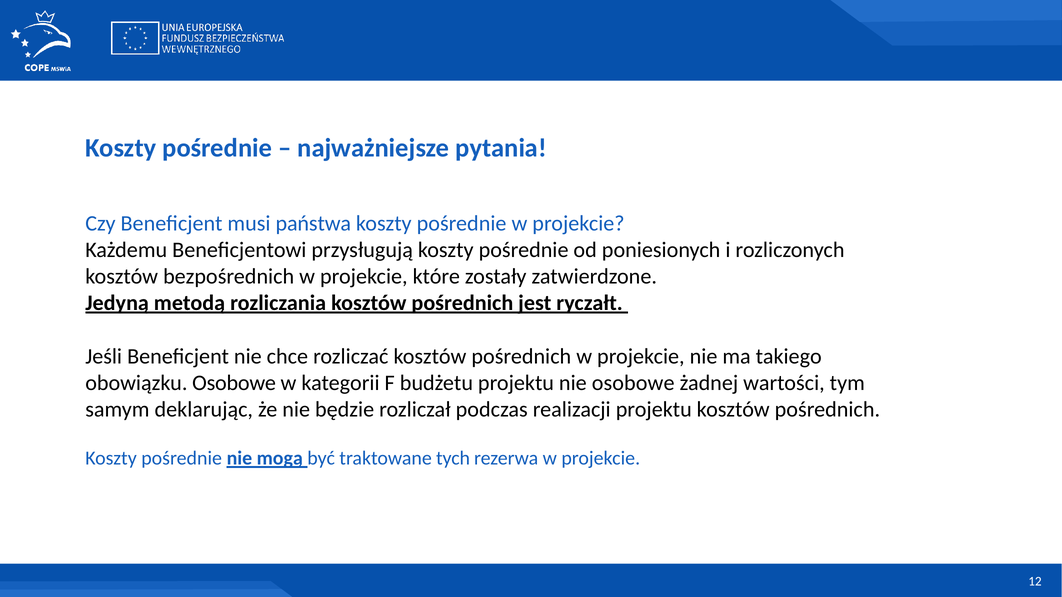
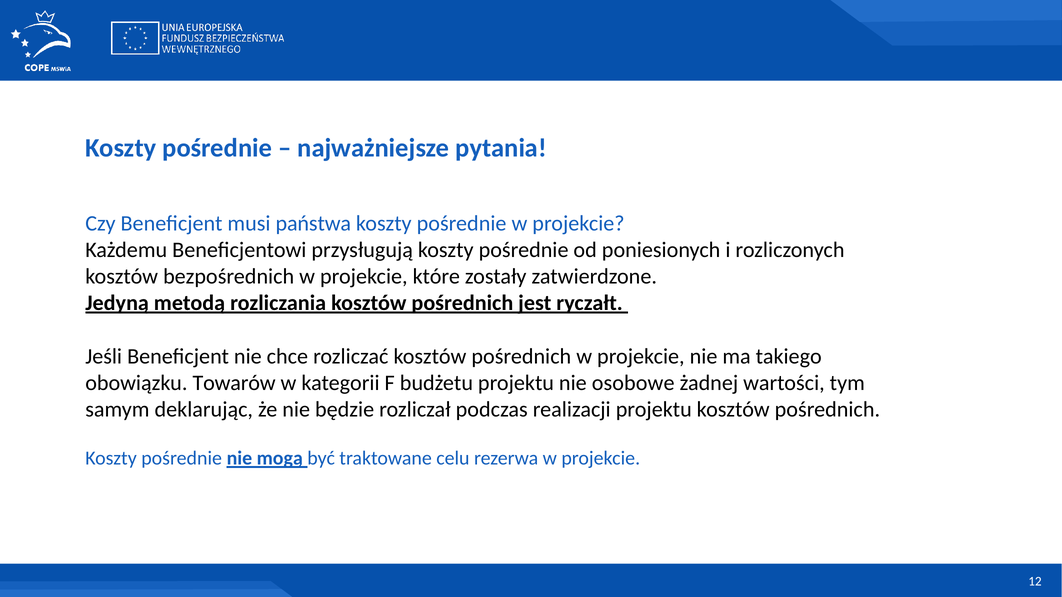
obowiązku Osobowe: Osobowe -> Towarów (234, 383)
tych: tych -> celu (453, 459)
